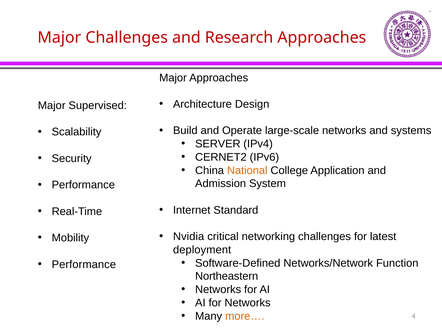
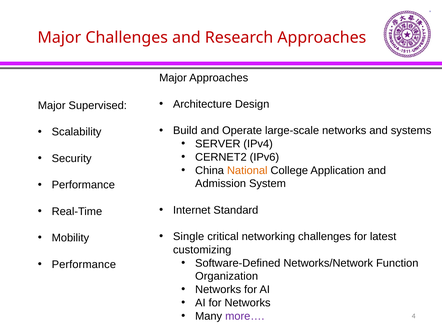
Nvidia: Nvidia -> Single (189, 237)
deployment: deployment -> customizing (202, 250)
Northeastern: Northeastern -> Organization (227, 277)
more… colour: orange -> purple (245, 317)
